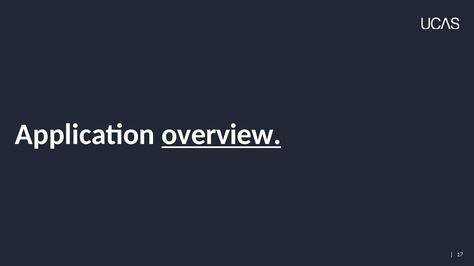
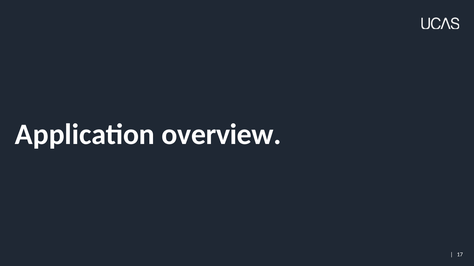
overview underline: present -> none (221, 135)
